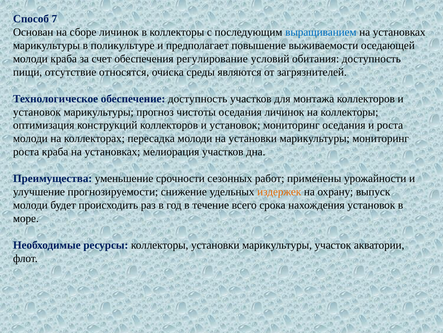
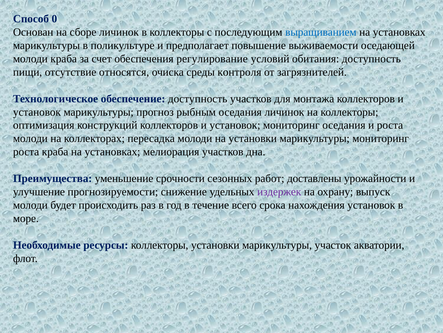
7: 7 -> 0 (54, 19)
являются: являются -> контроля (239, 72)
чистоты: чистоты -> рыбным (196, 112)
пpименены: пpименены -> доставлены (314, 178)
издержек colour: orange -> purple (279, 191)
